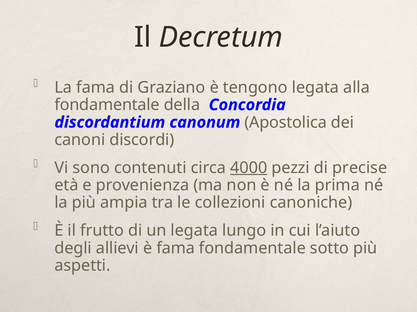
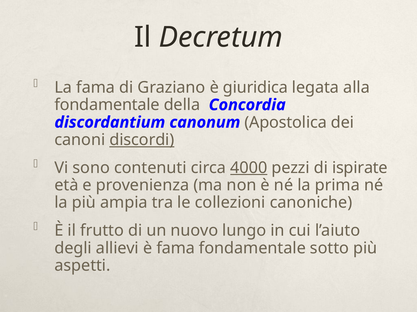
tengono: tengono -> giuridica (255, 88)
discordi underline: none -> present (142, 140)
precise: precise -> ispirate (360, 168)
un legata: legata -> nuovo (194, 231)
